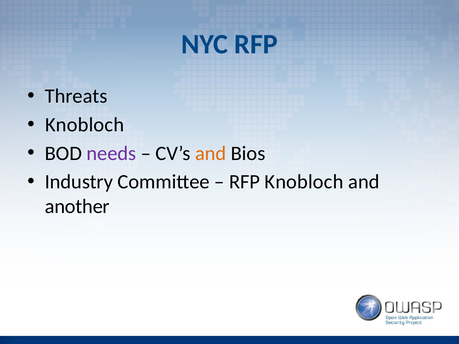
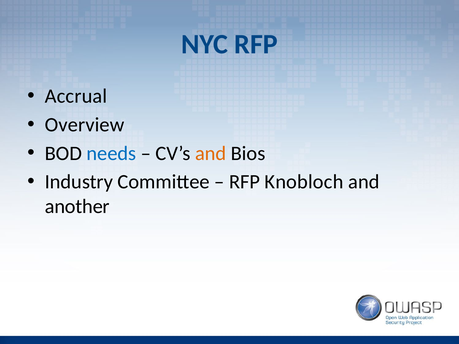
Threats: Threats -> Accrual (76, 96)
Knobloch: Knobloch -> Overview (85, 125)
needs colour: purple -> blue (111, 153)
